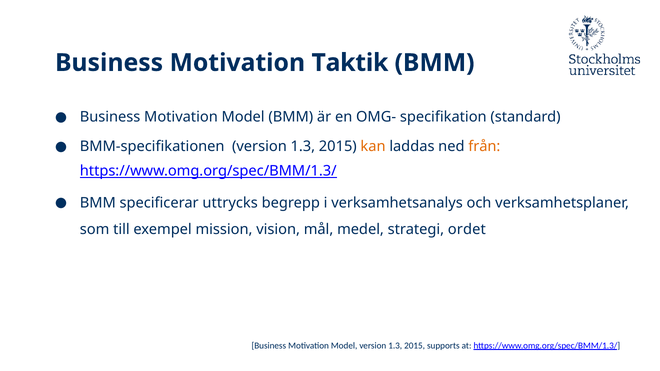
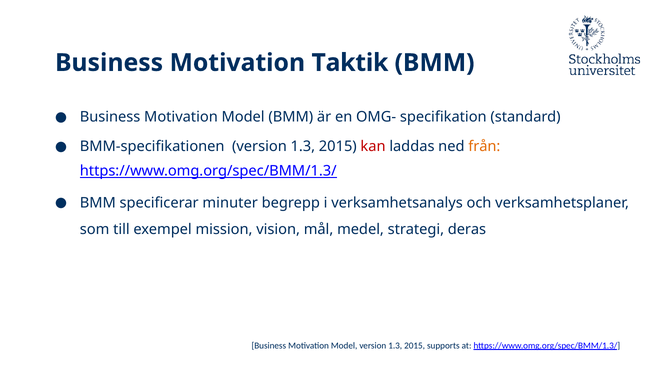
kan colour: orange -> red (373, 147)
uttrycks: uttrycks -> minuter (230, 203)
ordet: ordet -> deras (467, 229)
